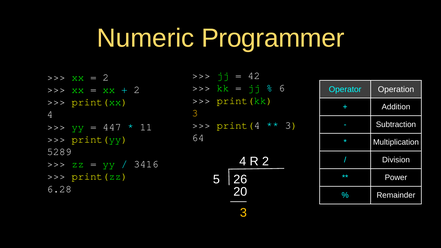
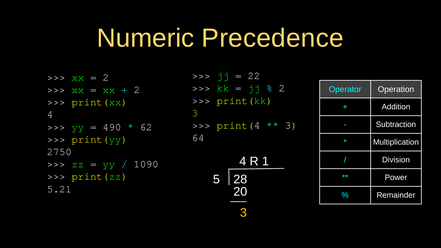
Programmer: Programmer -> Precedence (273, 38)
42: 42 -> 22 (254, 76)
6: 6 -> 2 (282, 88)
447: 447 -> 490 (112, 127)
11: 11 -> 62 (146, 127)
5289: 5289 -> 2750 (59, 152)
R 2: 2 -> 1 (265, 161)
3416: 3416 -> 1090 (146, 164)
26: 26 -> 28 (240, 180)
6.28: 6.28 -> 5.21 (59, 189)
